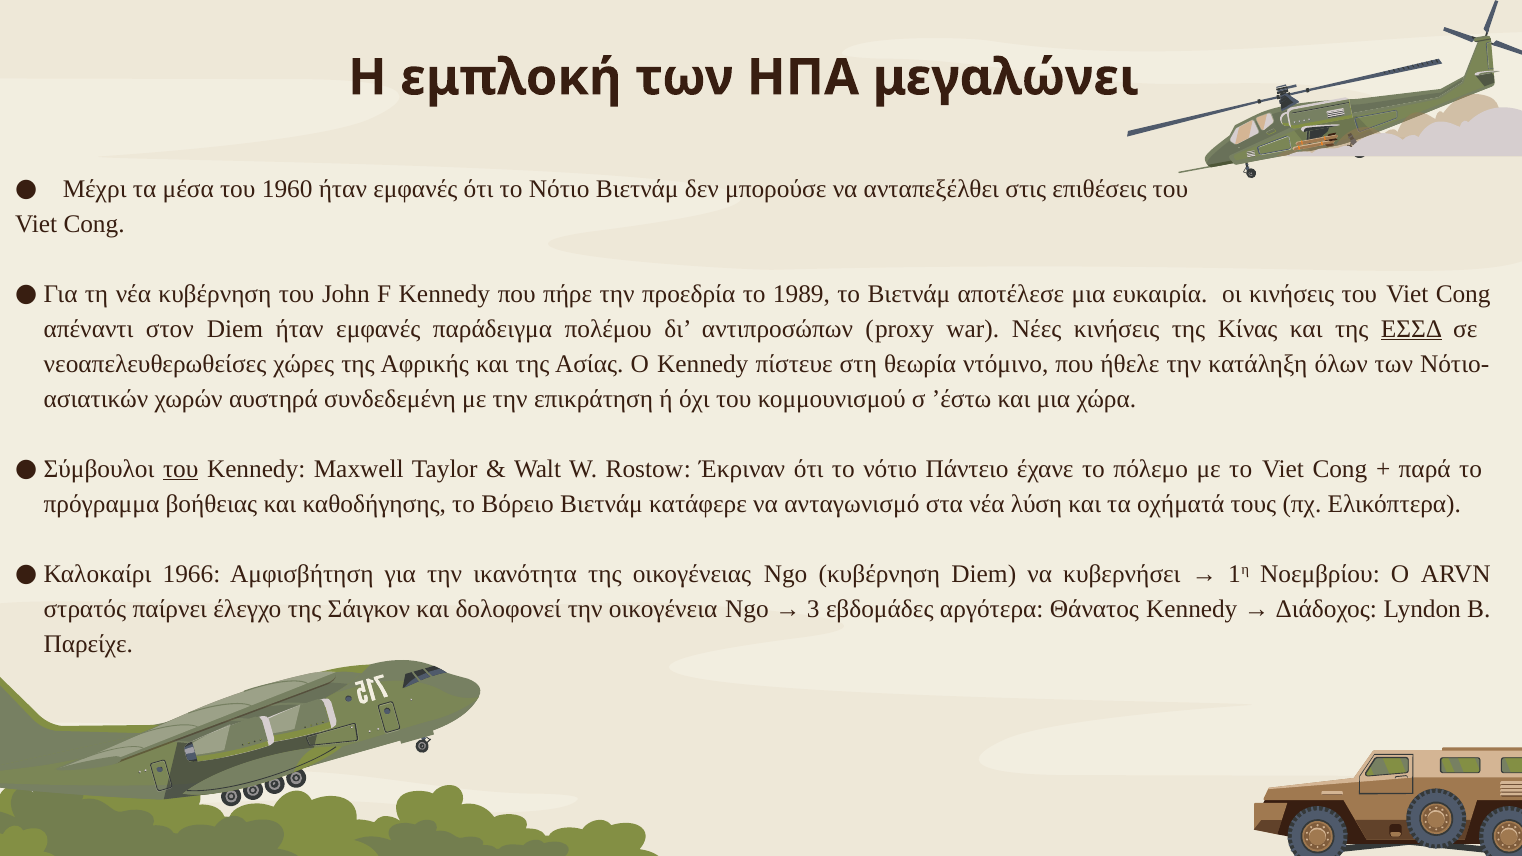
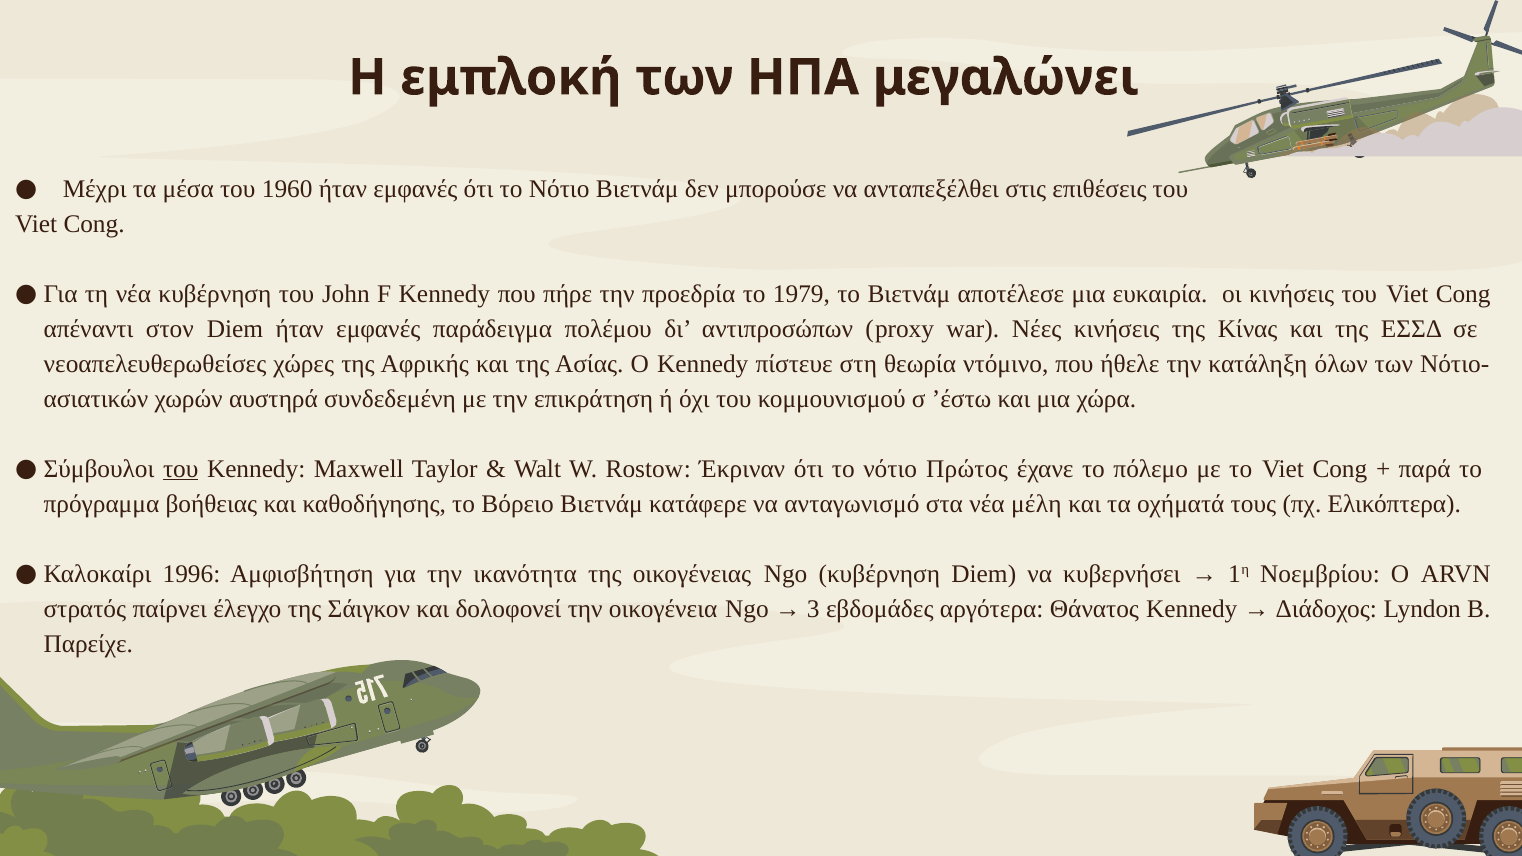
1989: 1989 -> 1979 (801, 294)
ΕΣΣΔ underline: present -> none (1411, 329)
Πάντειο: Πάντειο -> Πρώτος (967, 469)
λύση: λύση -> μέλη (1036, 504)
1966: 1966 -> 1996 (191, 574)
